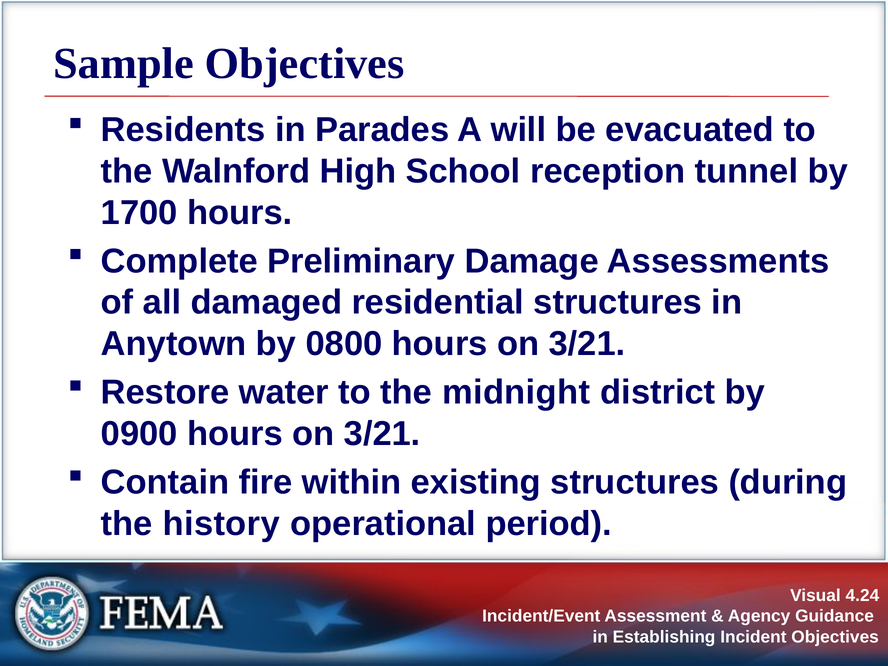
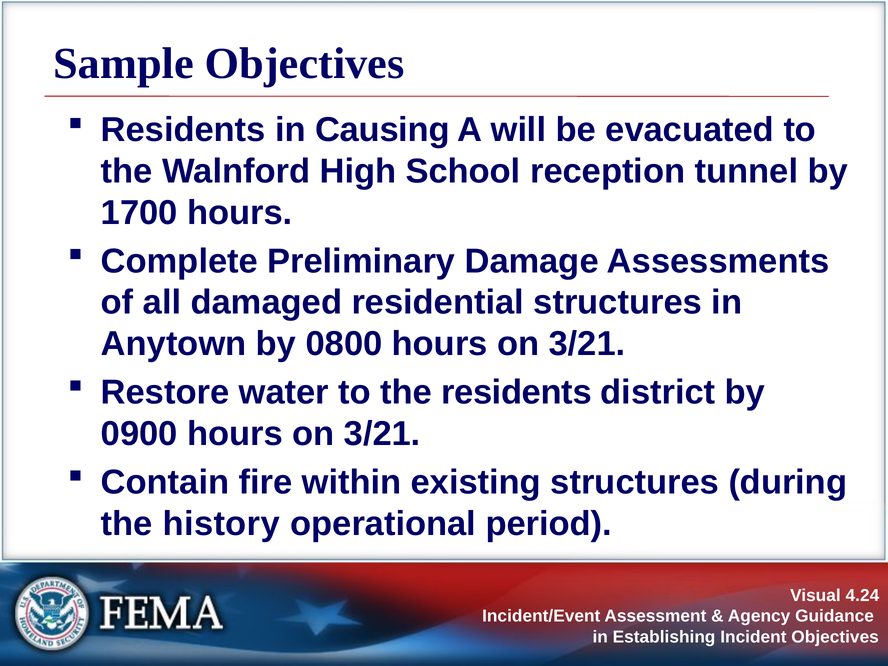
Parades: Parades -> Causing (382, 130)
the midnight: midnight -> residents (516, 392)
